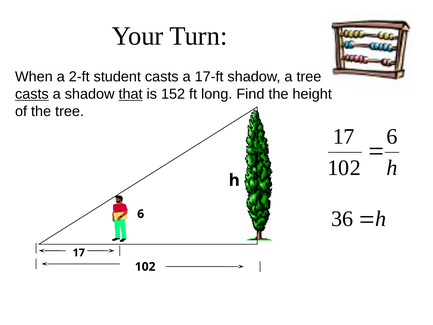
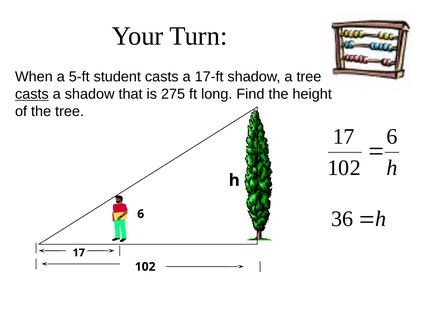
2-ft: 2-ft -> 5-ft (79, 77)
that underline: present -> none (131, 94)
152: 152 -> 275 (173, 94)
